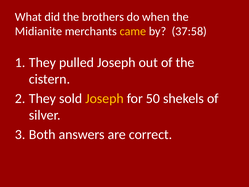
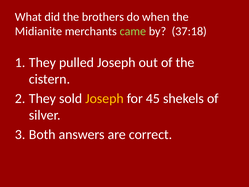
came colour: yellow -> light green (133, 31)
37:58: 37:58 -> 37:18 (189, 31)
50: 50 -> 45 (153, 98)
